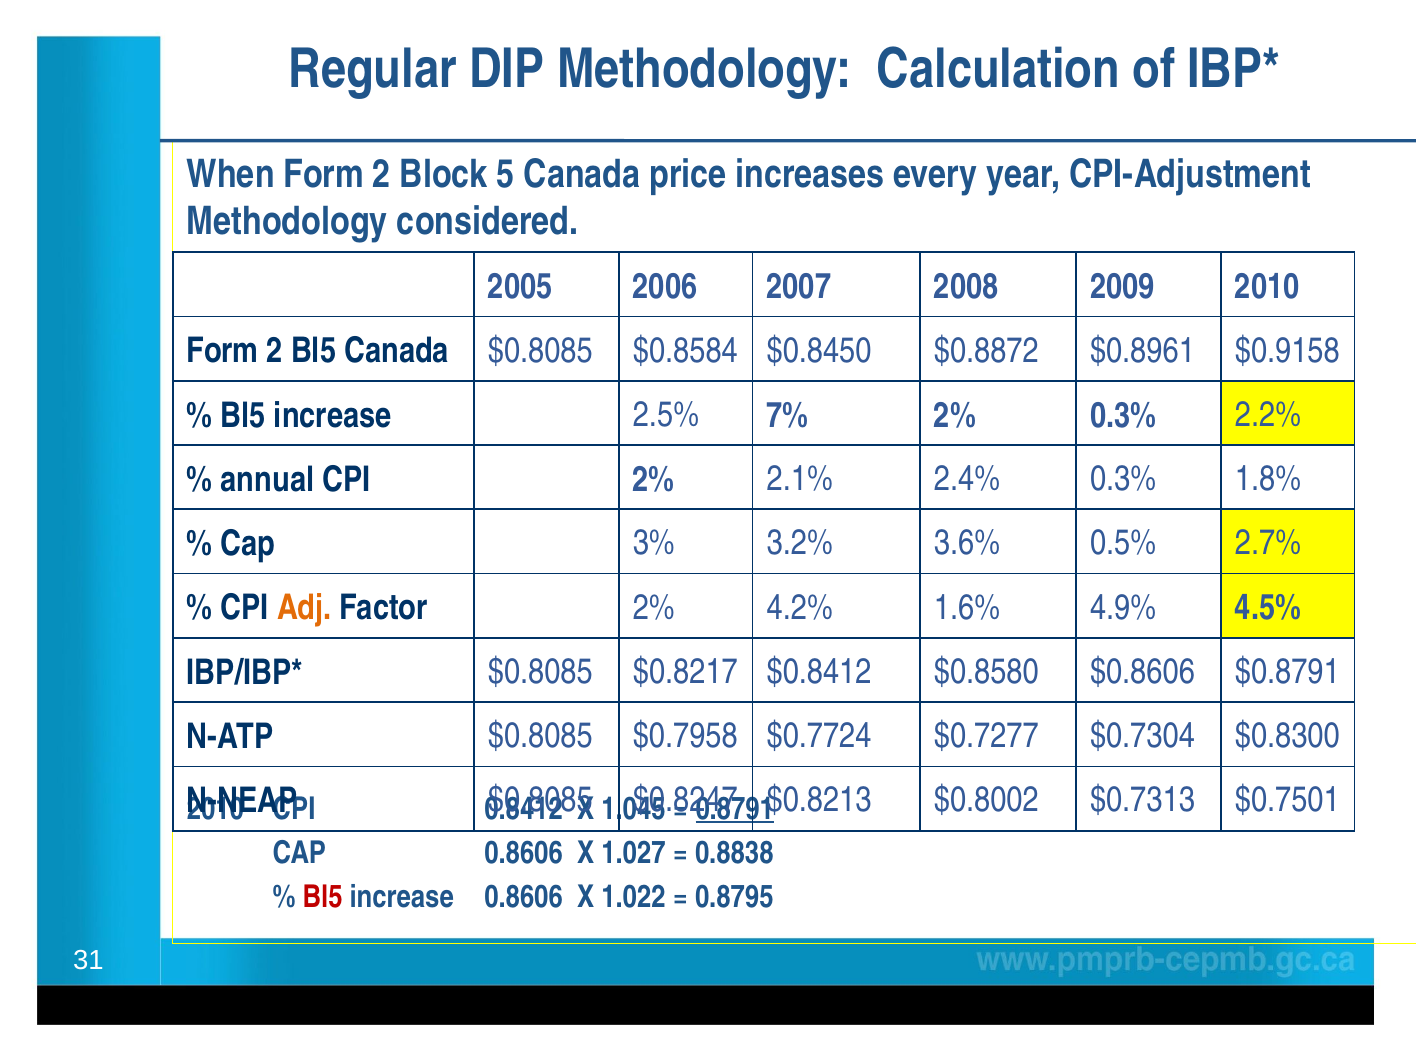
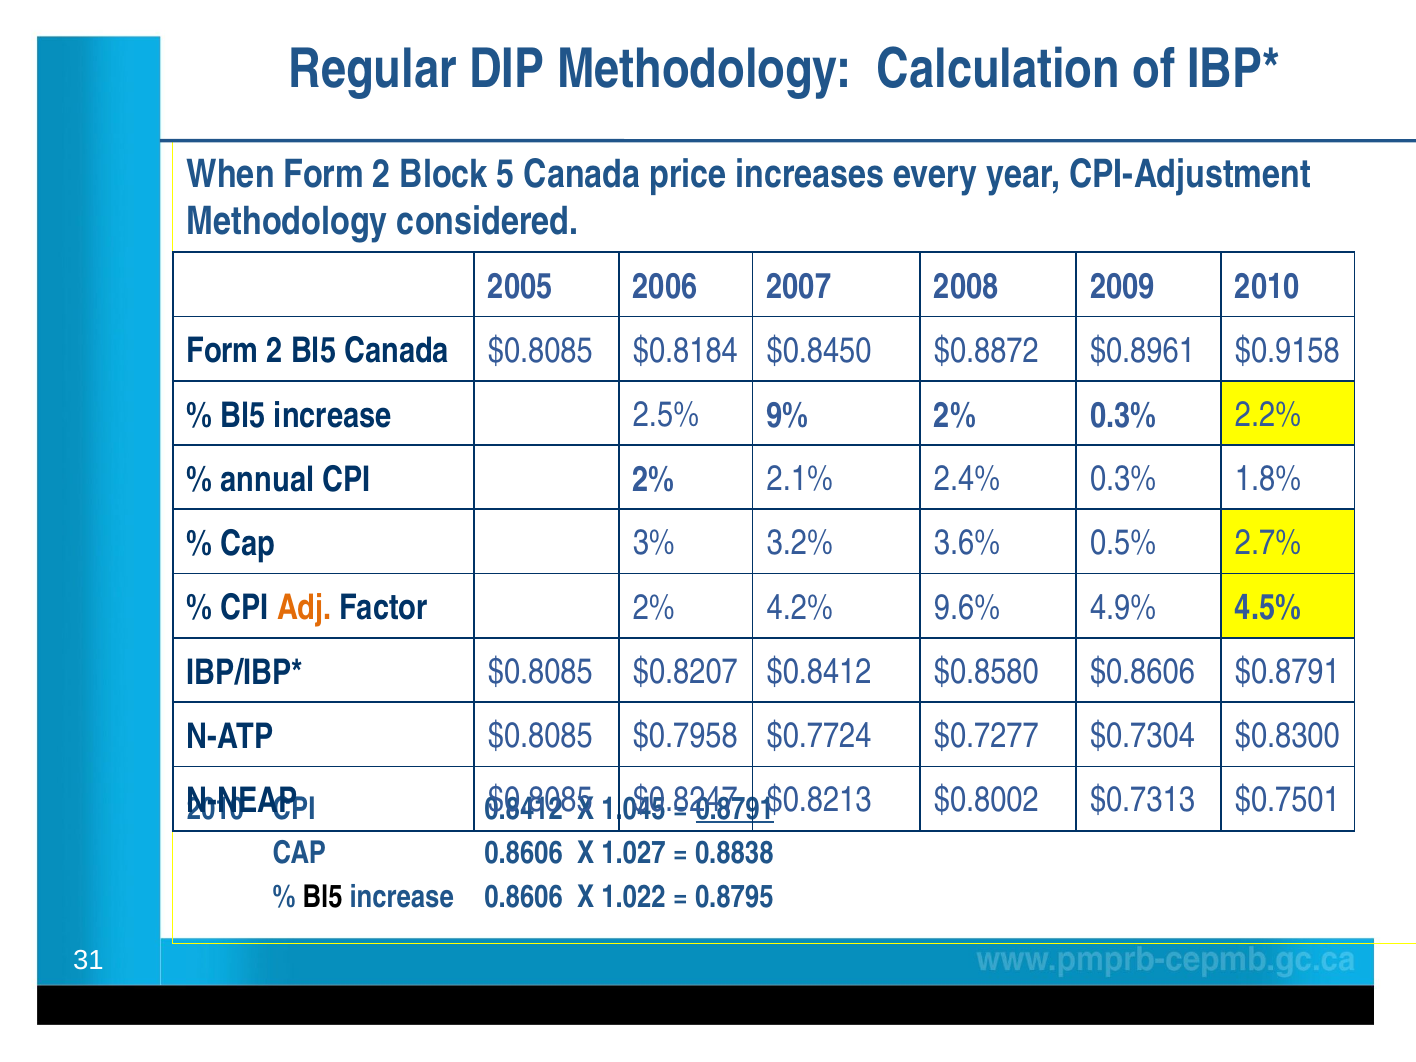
$0.8584: $0.8584 -> $0.8184 (685, 350)
7%: 7% -> 9% (788, 415)
1.6%: 1.6% -> 9.6% (967, 607)
$0.8217: $0.8217 -> $0.8207 (685, 672)
Bl5 colour: red -> black (323, 897)
